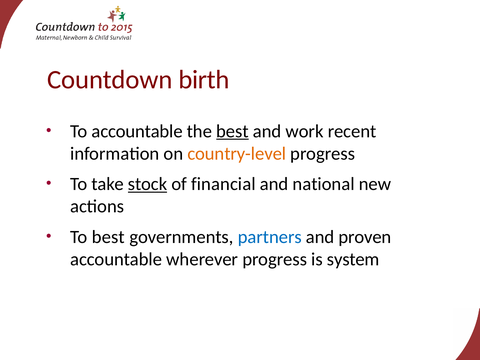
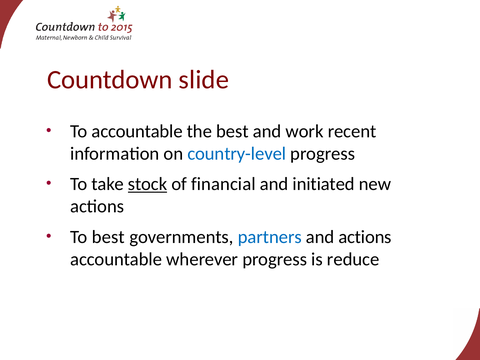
birth: birth -> slide (204, 80)
best underline: present -> none (232, 131)
country-level colour: orange -> blue (237, 154)
national: national -> initiated (324, 184)
and proven: proven -> actions (365, 237)
system: system -> reduce (353, 259)
